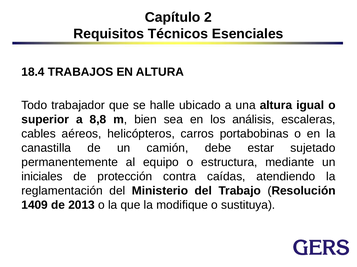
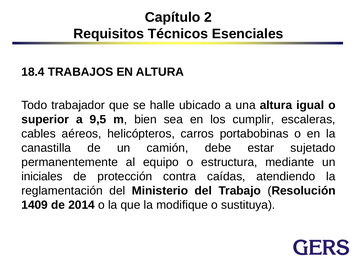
8,8: 8,8 -> 9,5 (98, 120)
análisis: análisis -> cumplir (253, 120)
2013: 2013 -> 2014 (82, 206)
